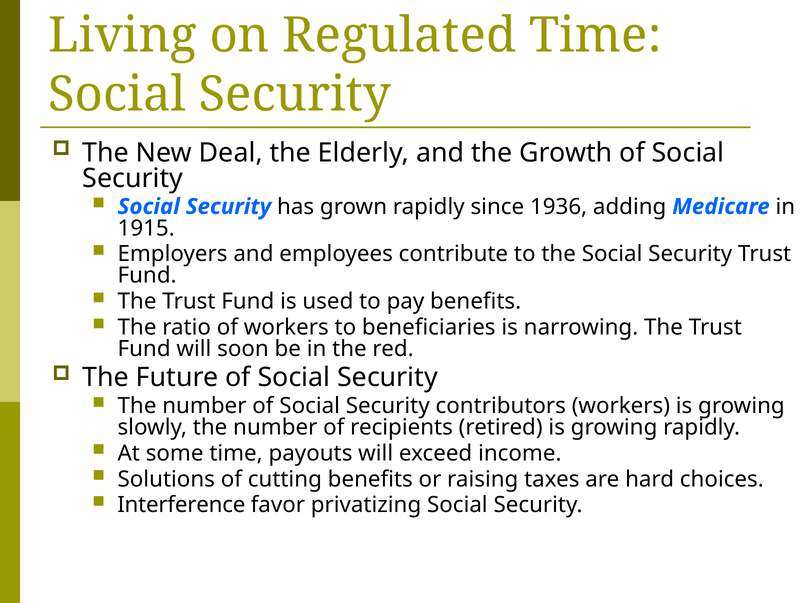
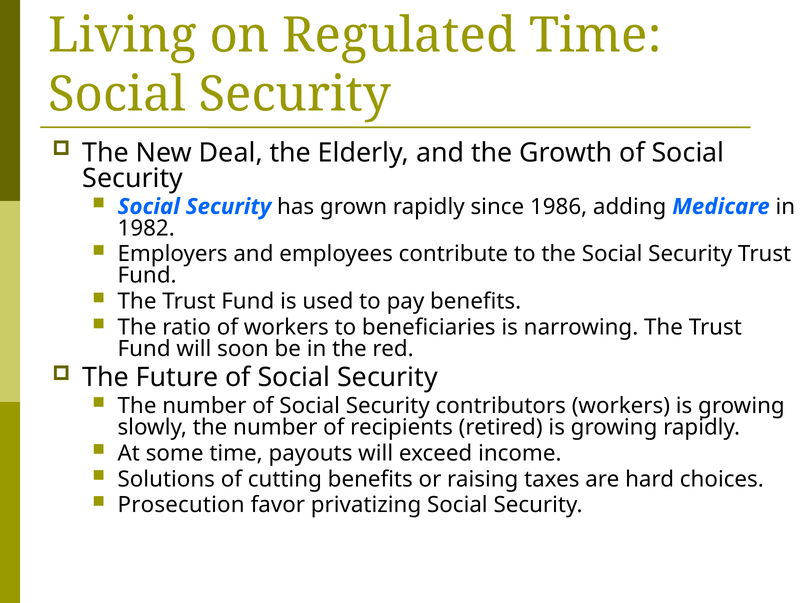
1936: 1936 -> 1986 (559, 207)
1915: 1915 -> 1982 (146, 228)
Interference: Interference -> Prosecution (181, 505)
